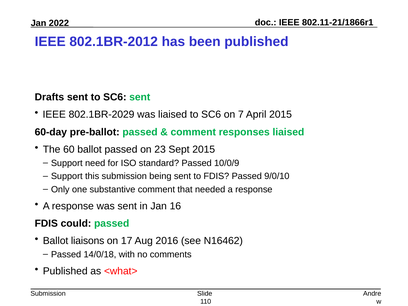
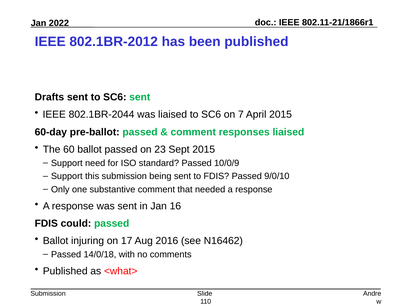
802.1BR-2029: 802.1BR-2029 -> 802.1BR-2044 (102, 115)
liaisons: liaisons -> injuring (88, 241)
